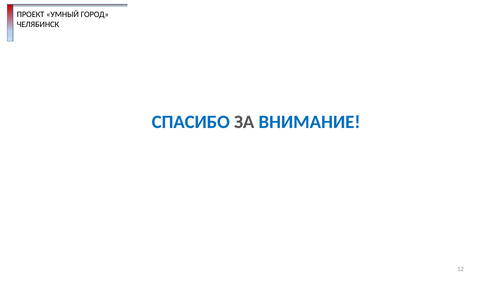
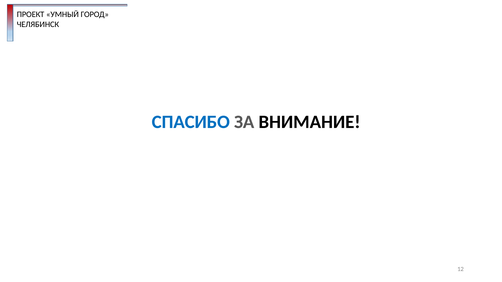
ВНИМАНИЕ colour: blue -> black (310, 122)
